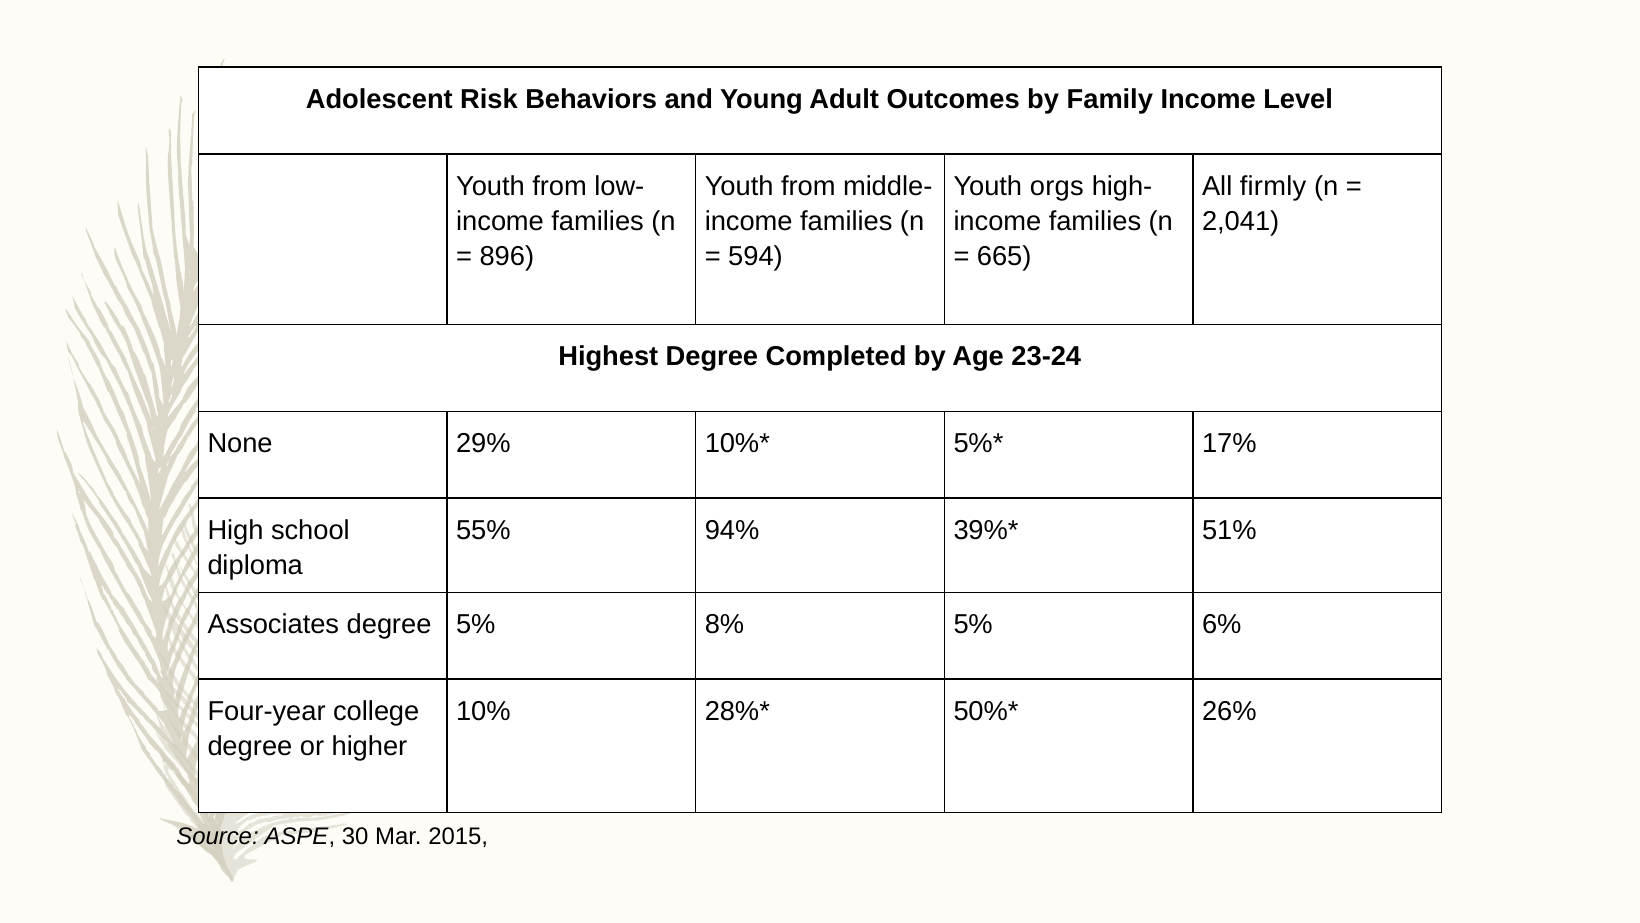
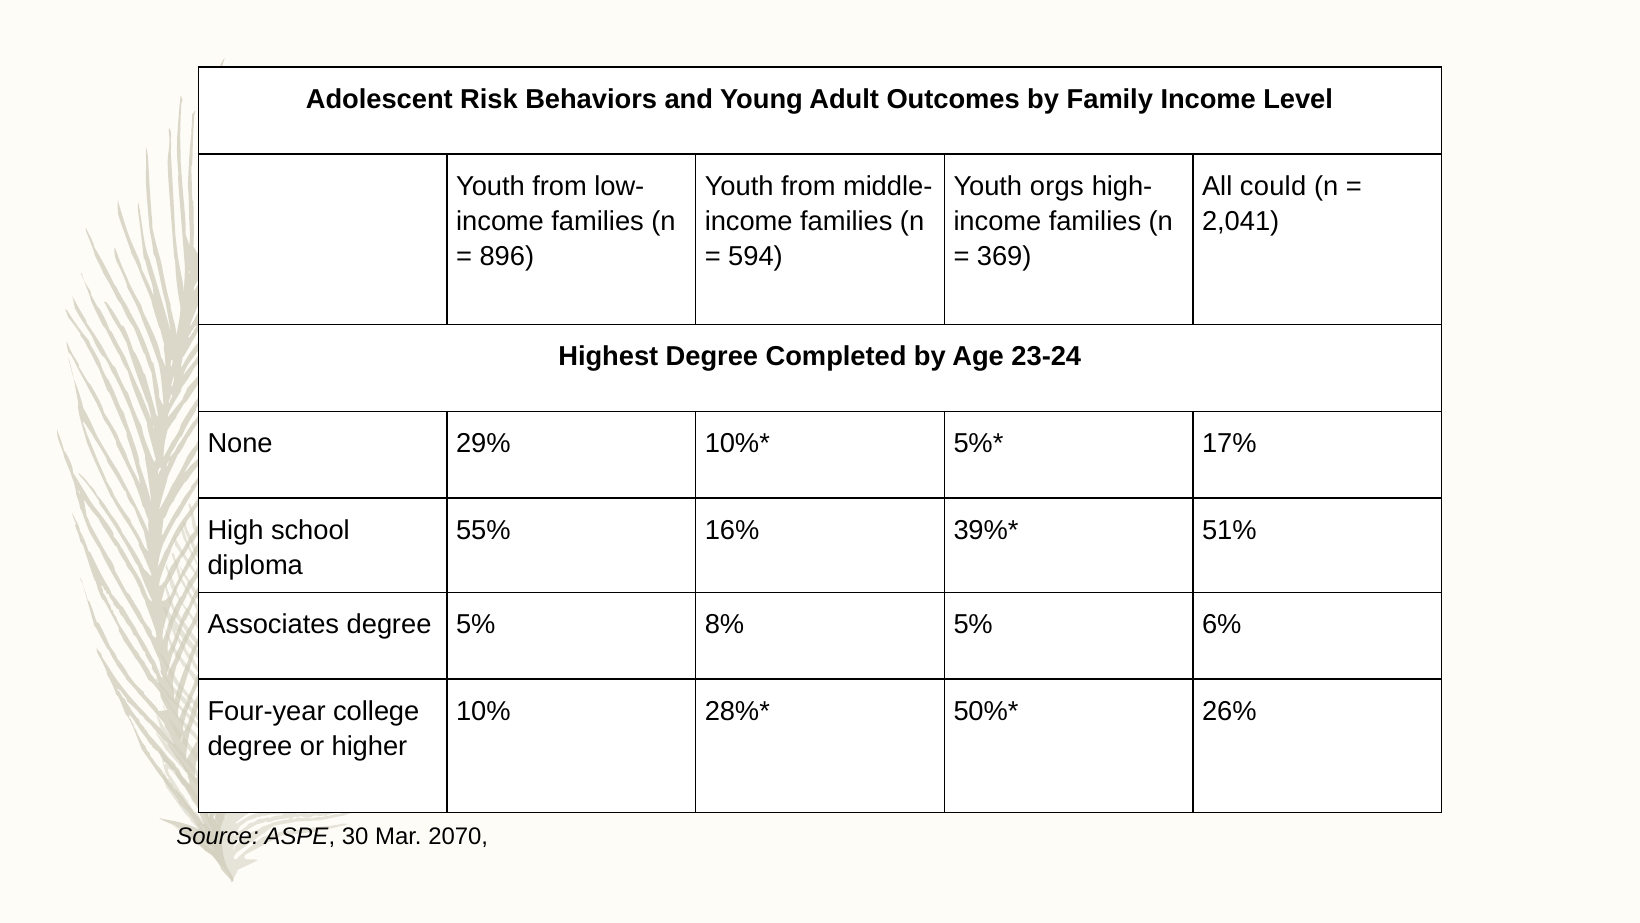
firmly: firmly -> could (1273, 186)
665: 665 -> 369 (1004, 256)
94%: 94% -> 16% (732, 530)
2015: 2015 -> 2070 (458, 836)
